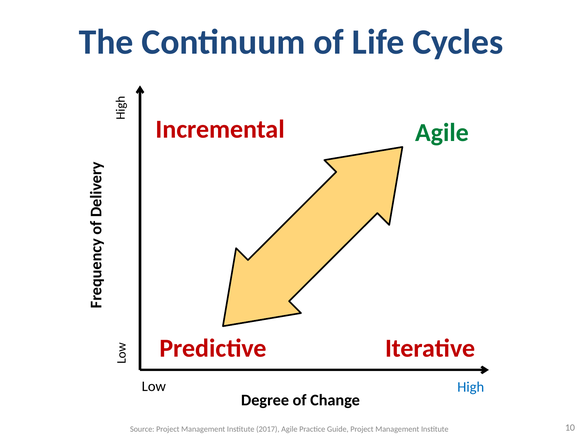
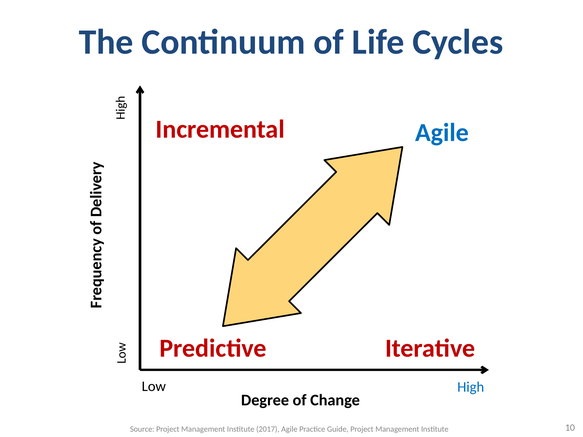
Agile colour: green -> blue (442, 133)
